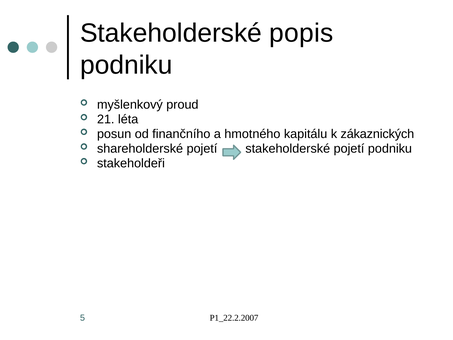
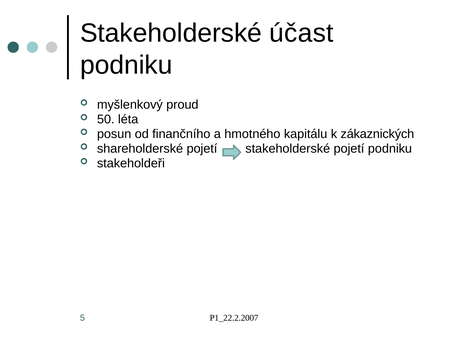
popis: popis -> účast (301, 33)
21: 21 -> 50 (106, 119)
